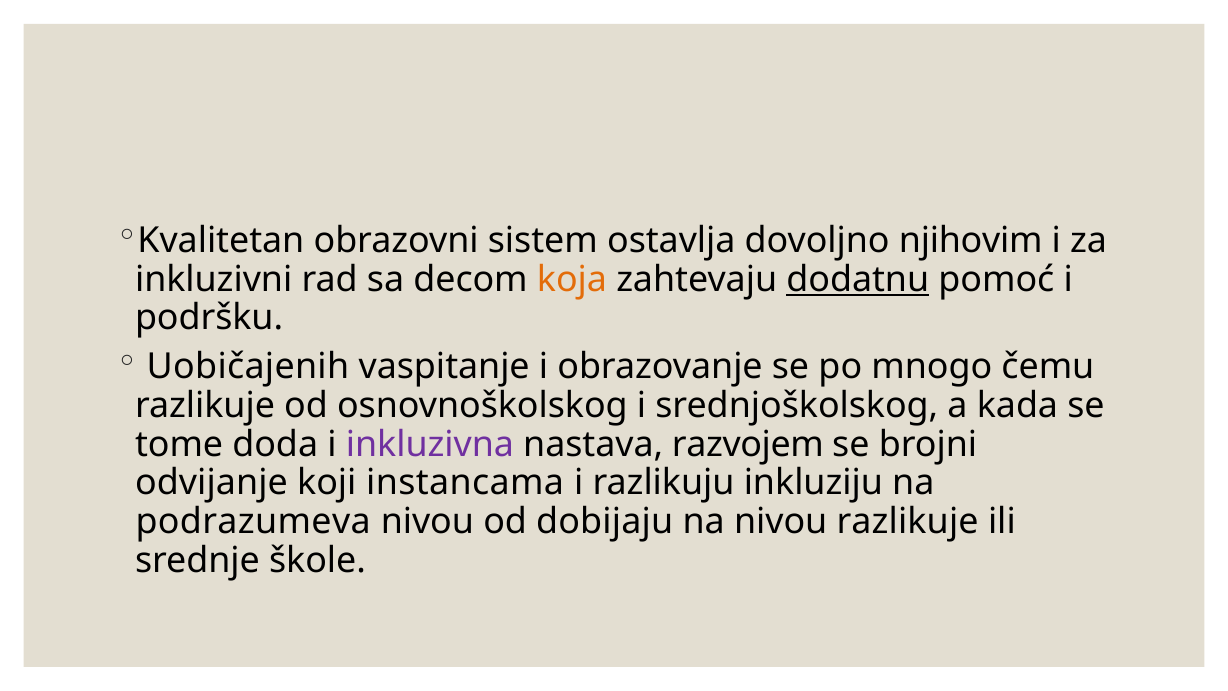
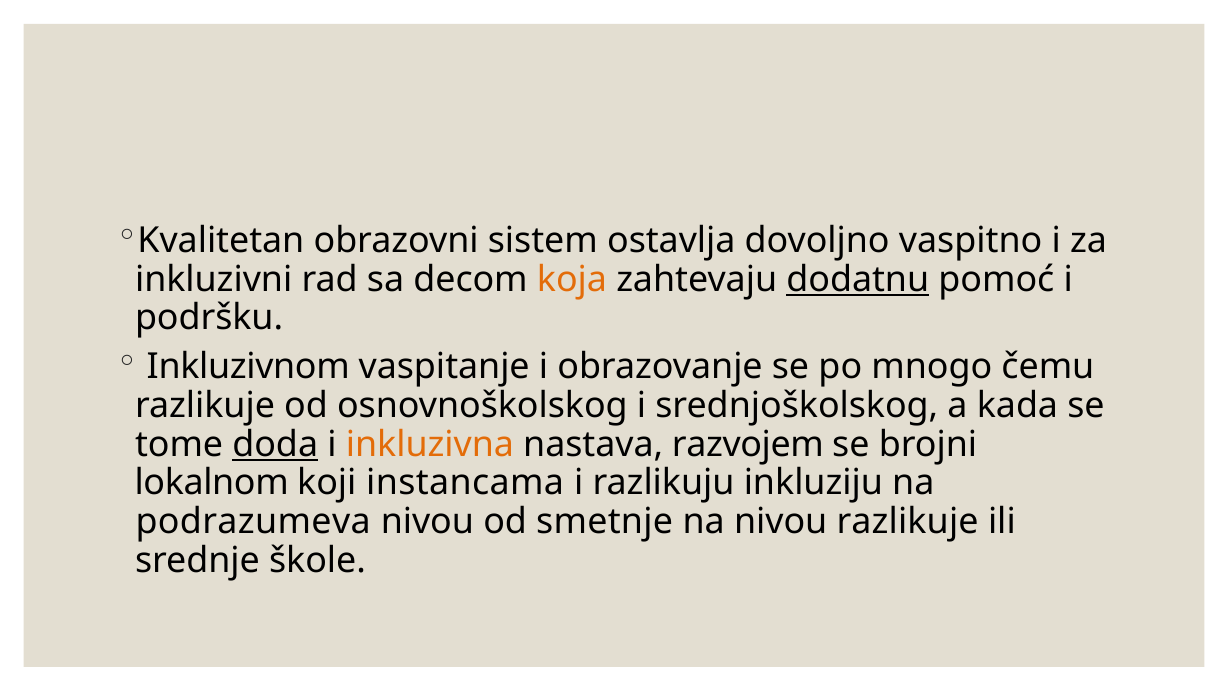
njihovim: njihovim -> vaspitno (971, 240)
Uobičajenih: Uobičajenih -> Inkluzivnom (248, 367)
doda underline: none -> present (275, 444)
inkluzivna colour: purple -> orange (430, 444)
odvijanje: odvijanje -> lokalnom (212, 483)
dobijaju: dobijaju -> smetnje (605, 522)
